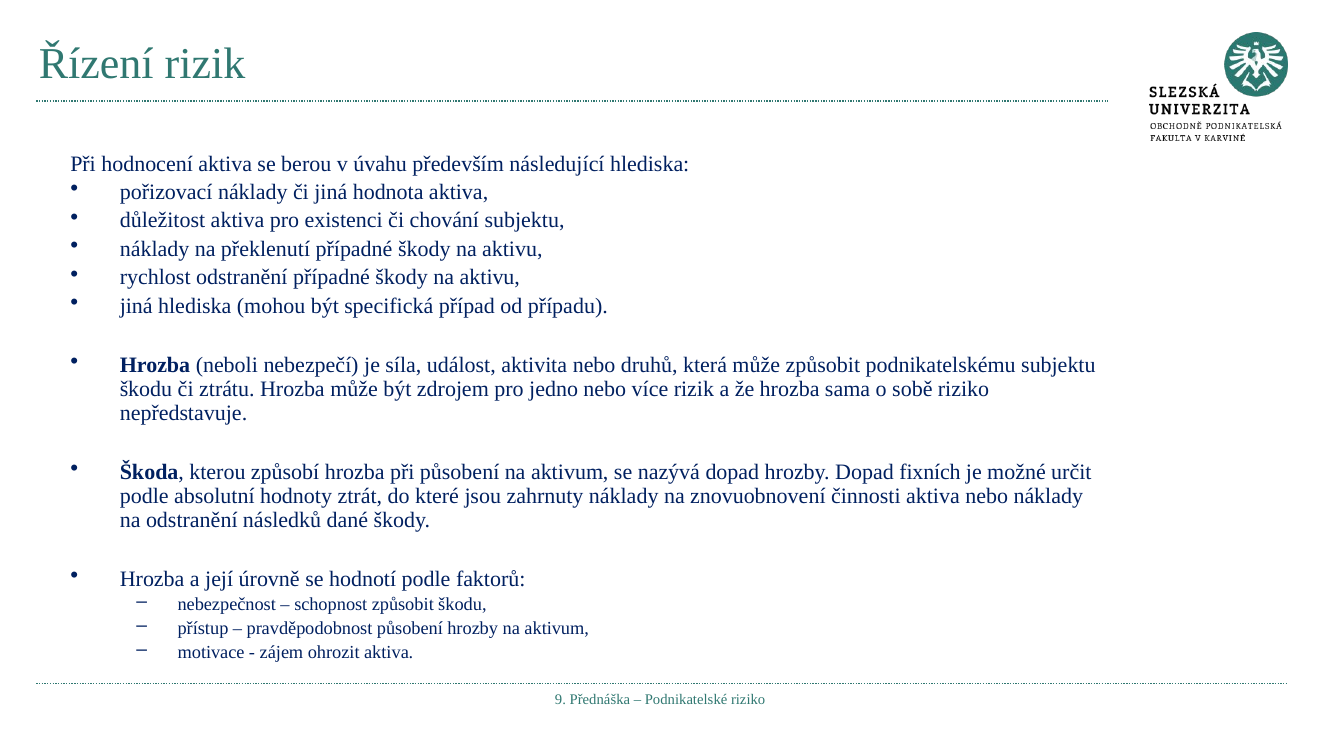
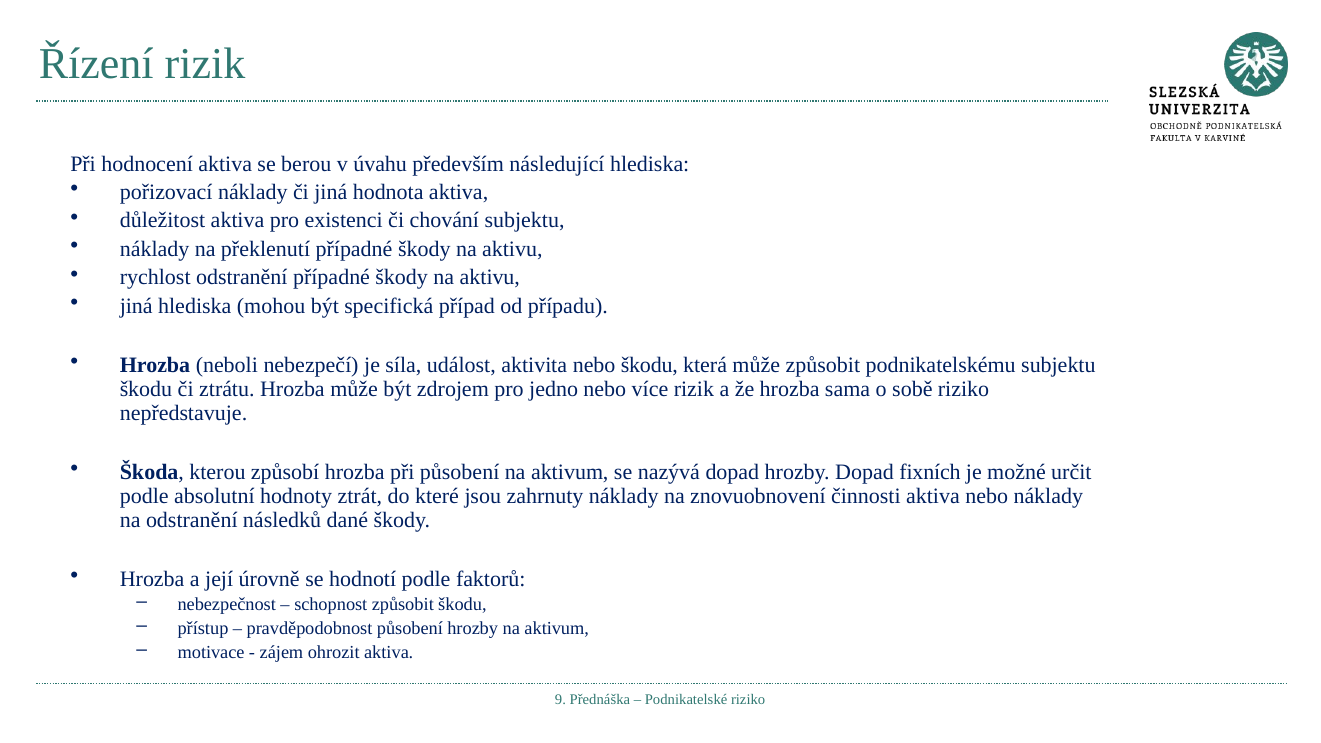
nebo druhů: druhů -> škodu (649, 365)
